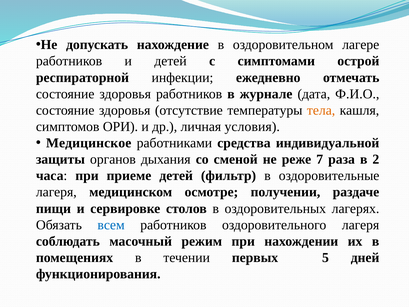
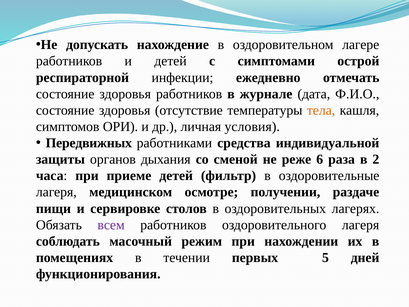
Медицинское: Медицинское -> Передвижных (89, 143)
7: 7 -> 6 (320, 159)
всем colour: blue -> purple (111, 225)
